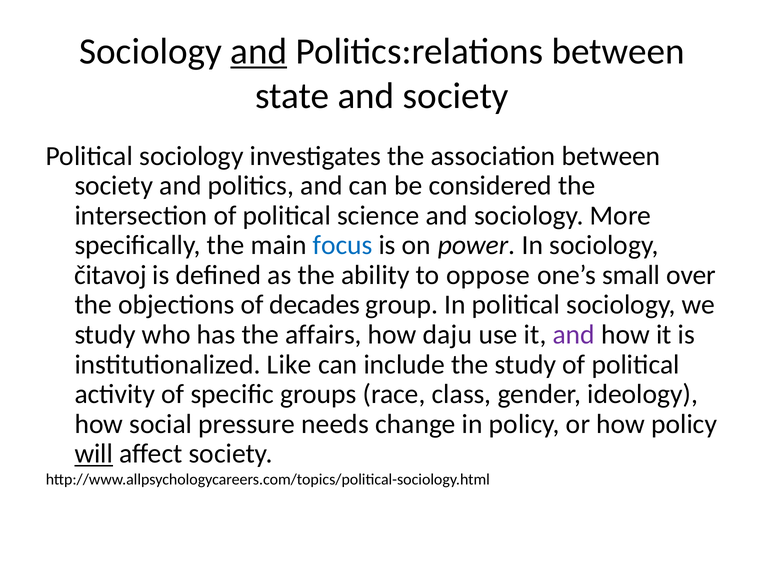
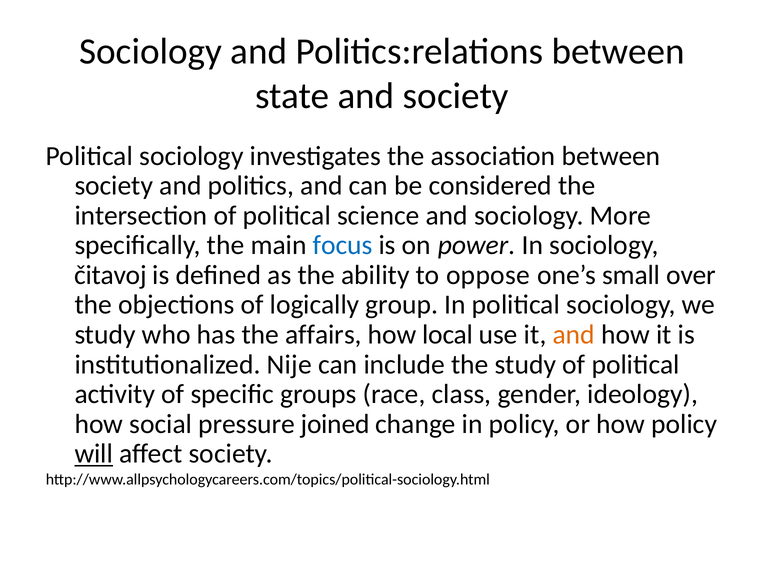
and underline: present -> none (259, 52)
decades: decades -> logically (315, 305)
daju: daju -> local (448, 335)
and colour: purple -> orange (574, 335)
Like: Like -> Nije (289, 364)
needs: needs -> joined (335, 424)
